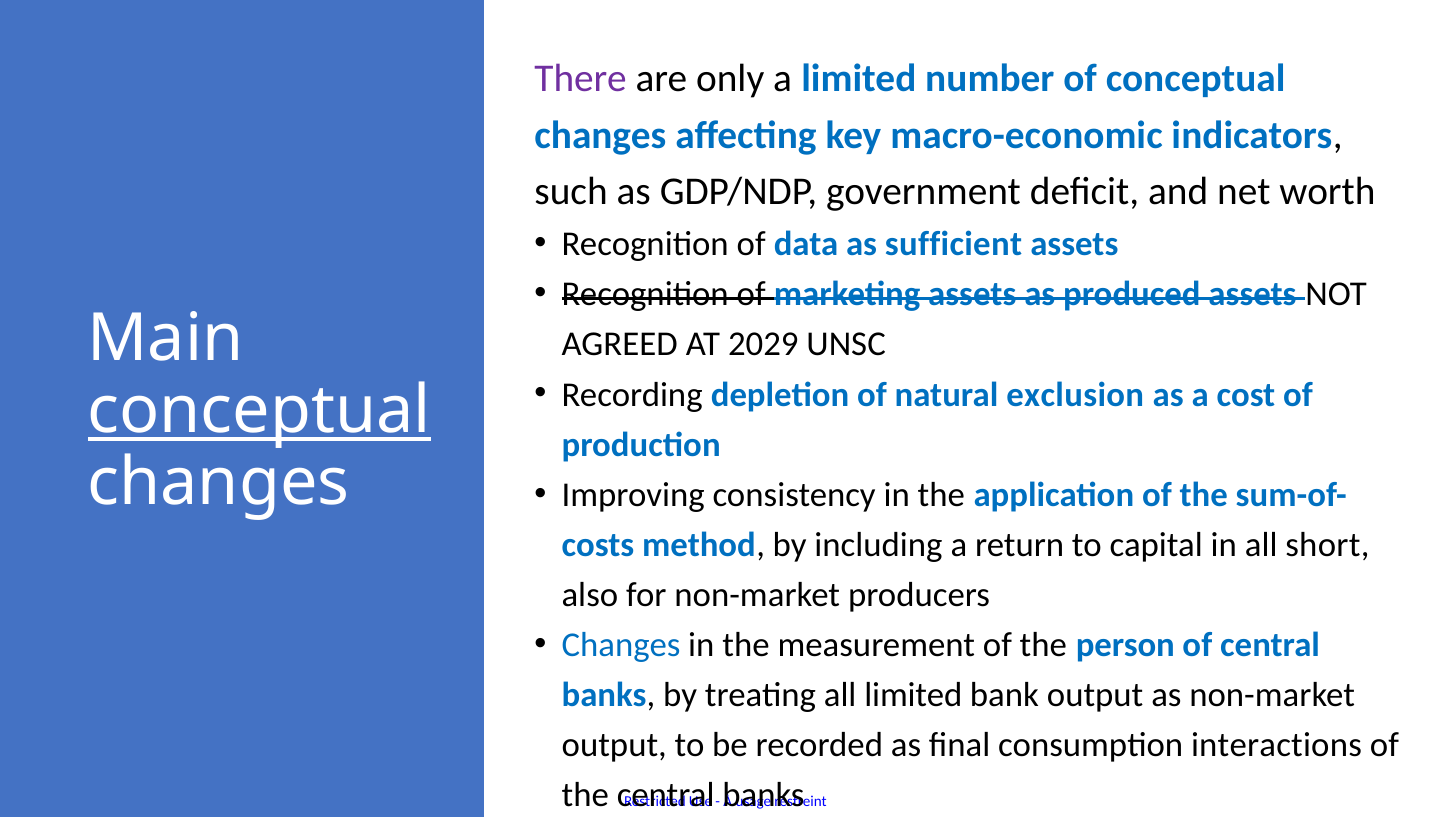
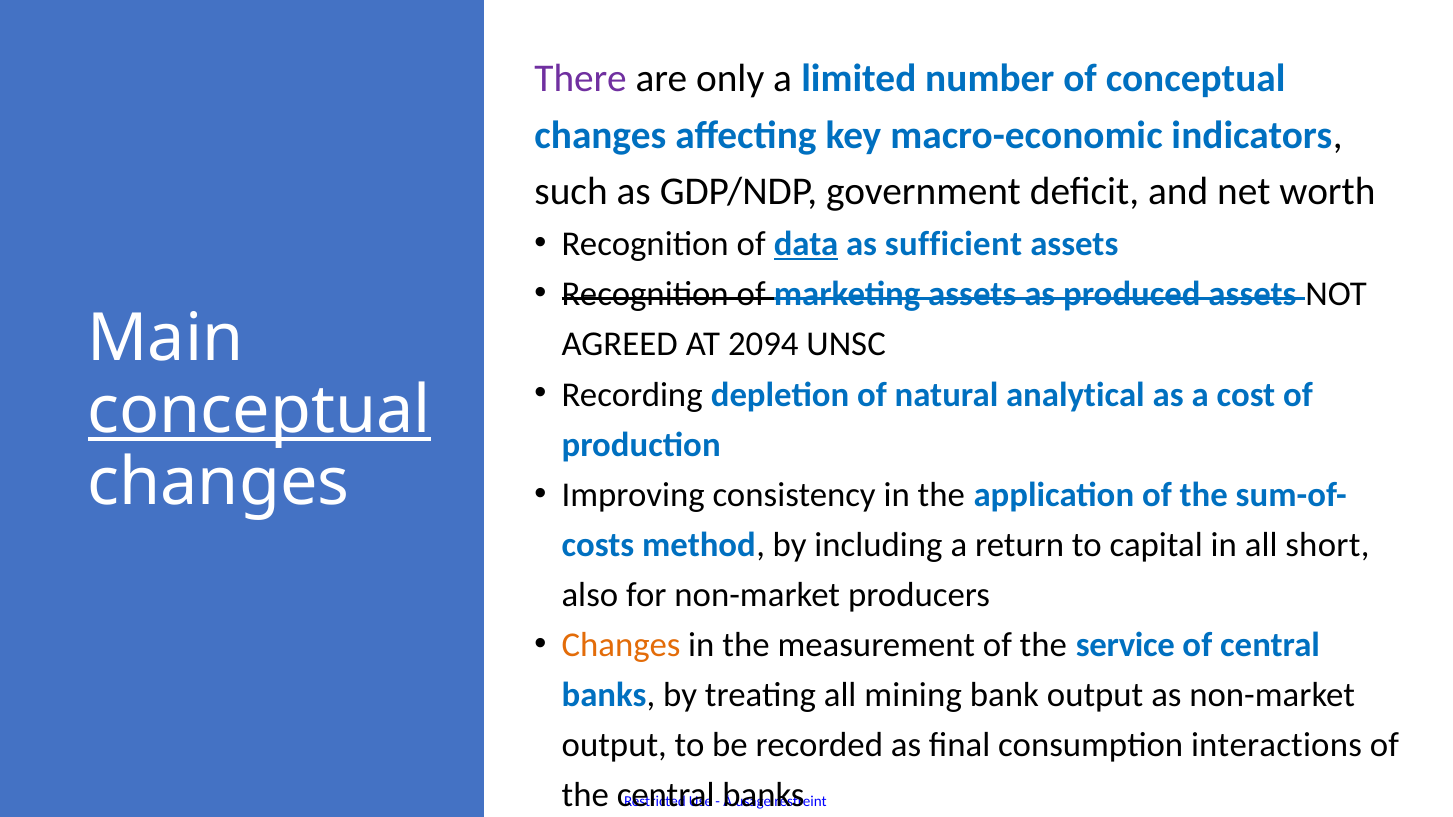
data underline: none -> present (806, 244)
2029: 2029 -> 2094 (763, 345)
exclusion: exclusion -> analytical (1075, 395)
Changes colour: blue -> orange (621, 645)
person: person -> service (1125, 645)
all limited: limited -> mining (913, 695)
